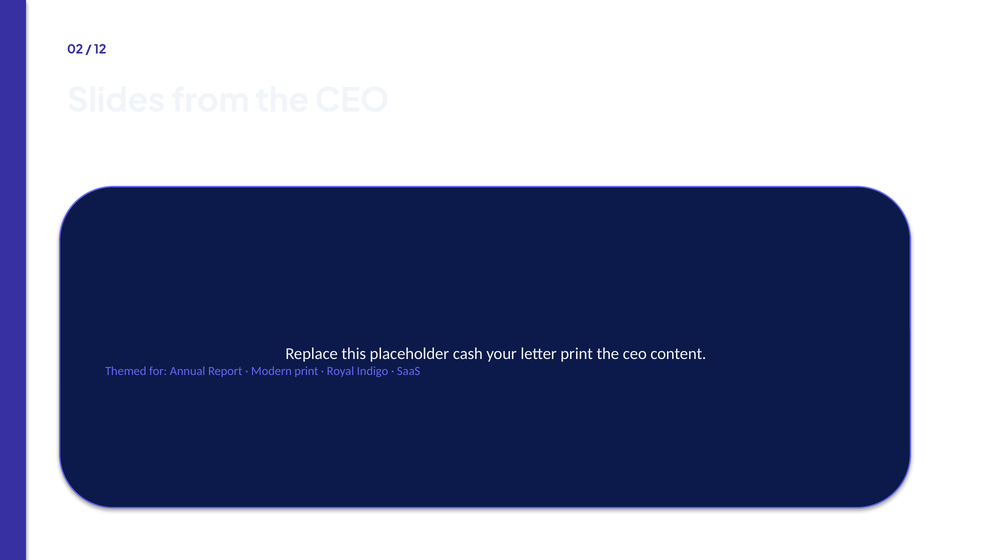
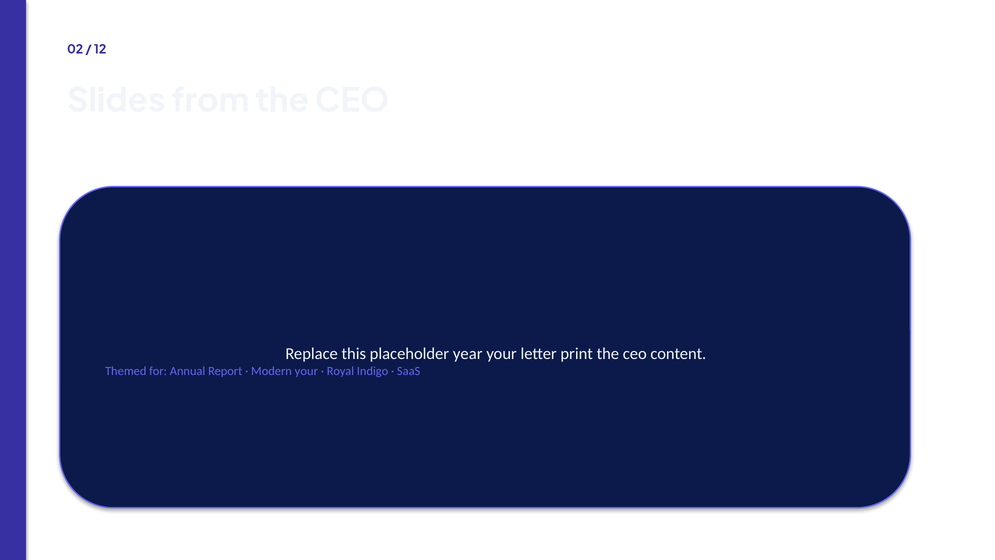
cash: cash -> year (468, 354)
Modern print: print -> your (306, 371)
